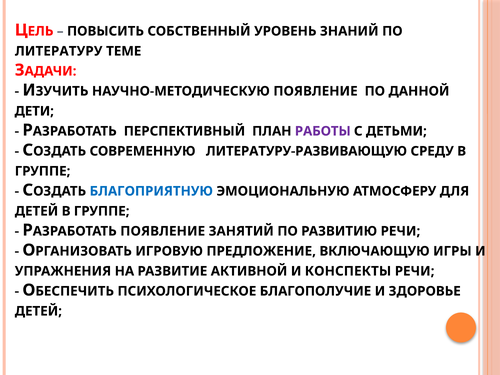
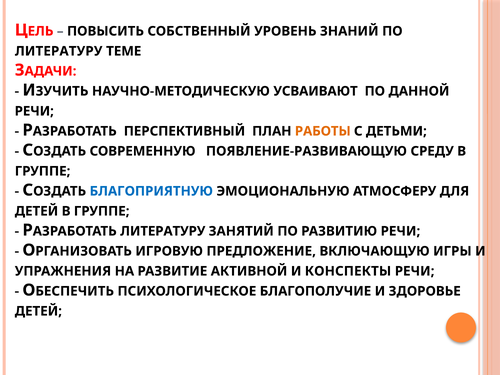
НАУЧНО-МЕТОДИЧЕСКУЮ ПОЯВЛЕНИЕ: ПОЯВЛЕНИЕ -> УСВАИВАЮТ (316, 91)
ДЕТИ: ДЕТИ -> РЕЧИ (34, 111)
РАБОТЫ colour: purple -> orange (323, 131)
ЛИТЕРАТУРУ-РАЗВИВАЮЩУЮ: ЛИТЕРАТУРУ-РАЗВИВАЮЩУЮ -> ПОЯВЛЕНИЕ-РАЗВИВАЮЩУЮ (306, 151)
ПОЯВЛЕНИЕ: ПОЯВЛЕНИЕ -> ЛИТЕРАТУРУ (163, 231)
